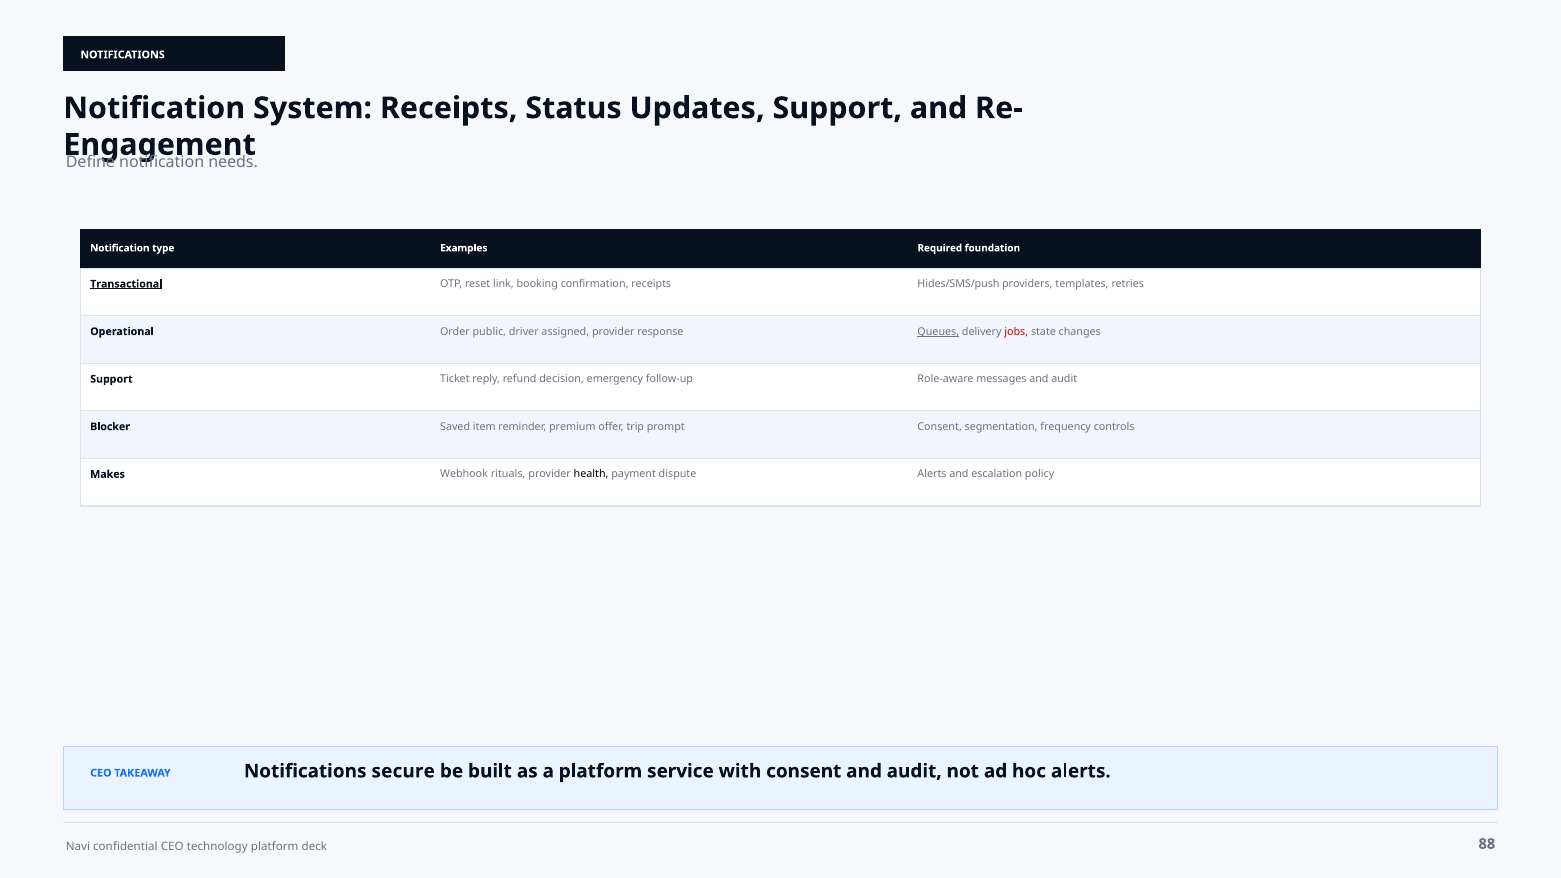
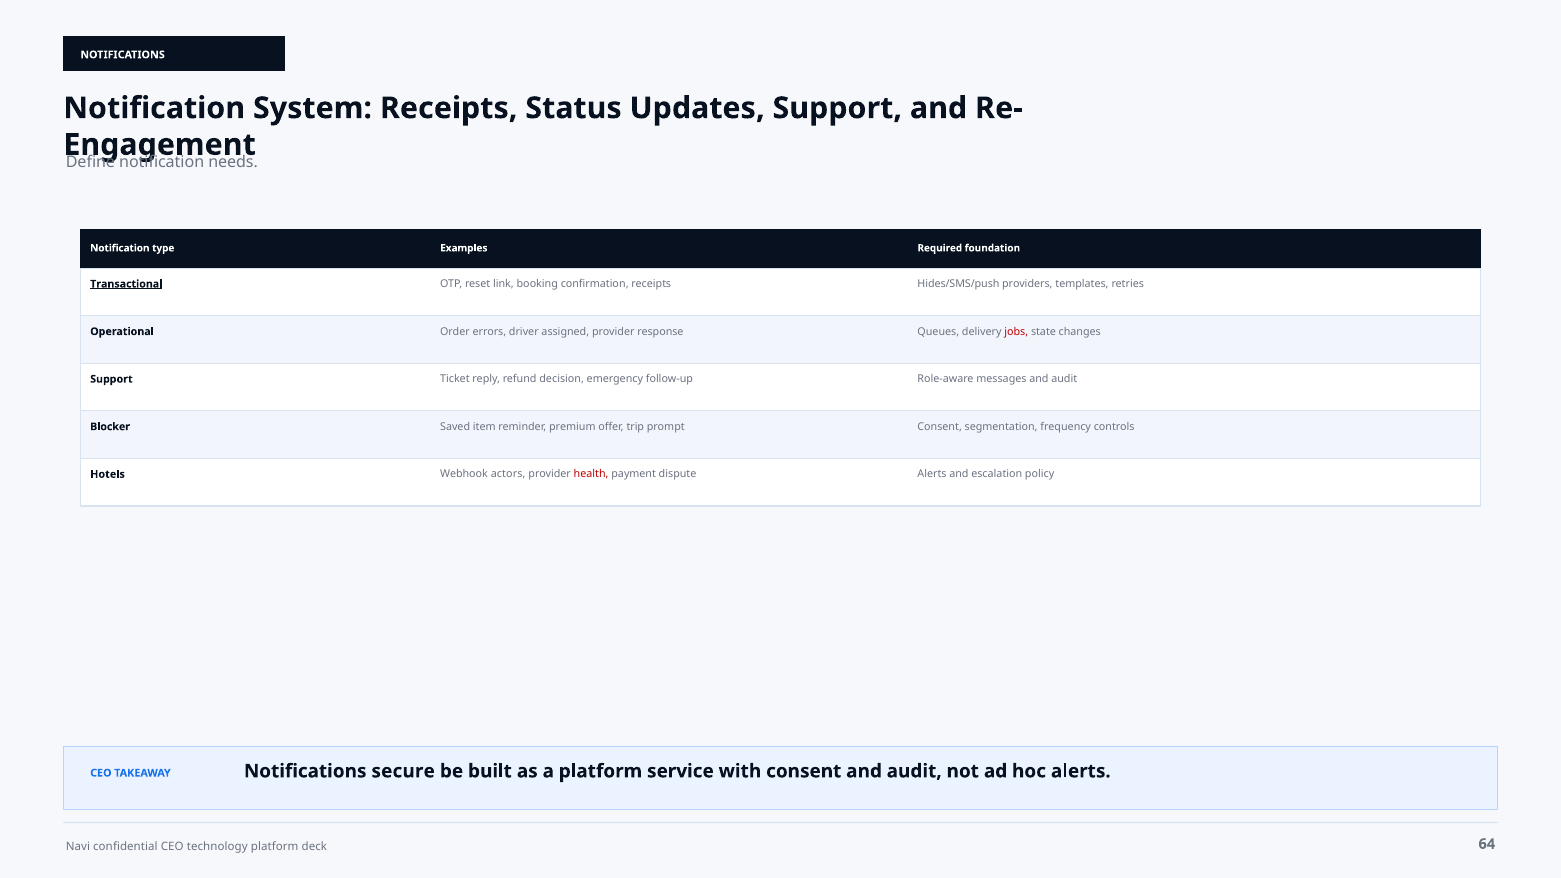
public: public -> errors (489, 332)
Queues underline: present -> none (938, 332)
Makes: Makes -> Hotels (108, 474)
rituals: rituals -> actors (508, 474)
health colour: black -> red (591, 474)
88: 88 -> 64 (1487, 844)
